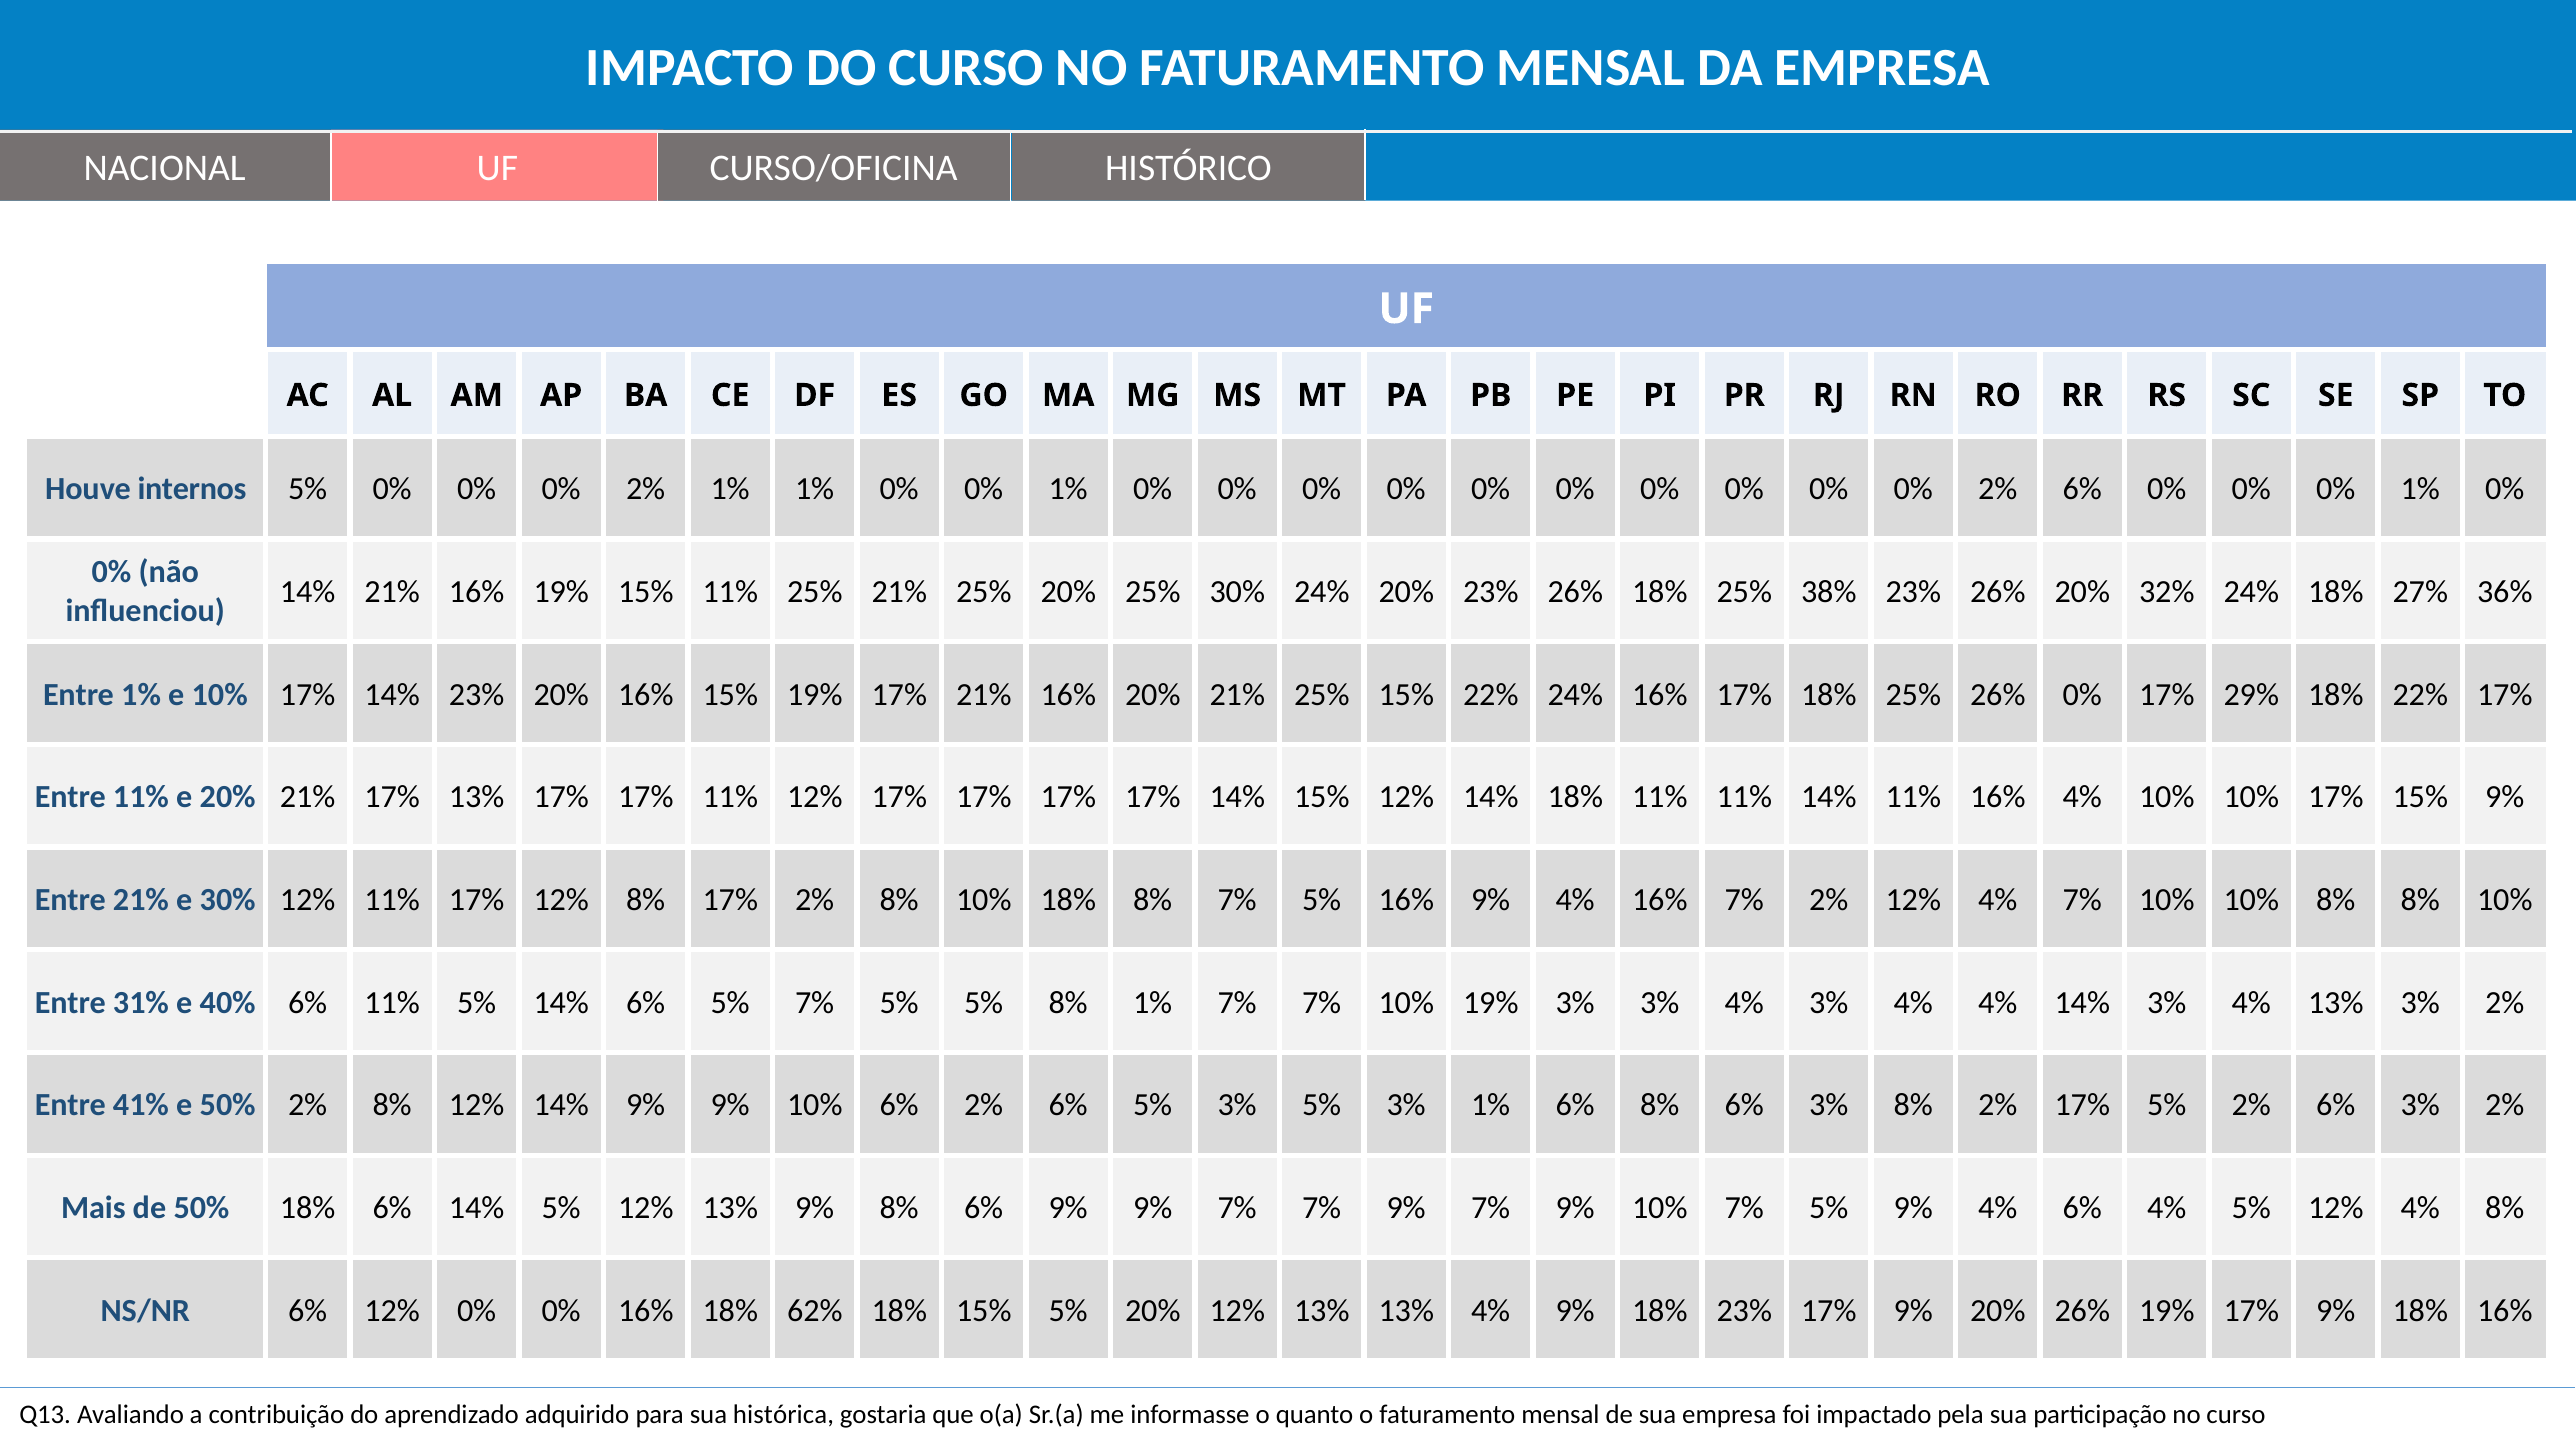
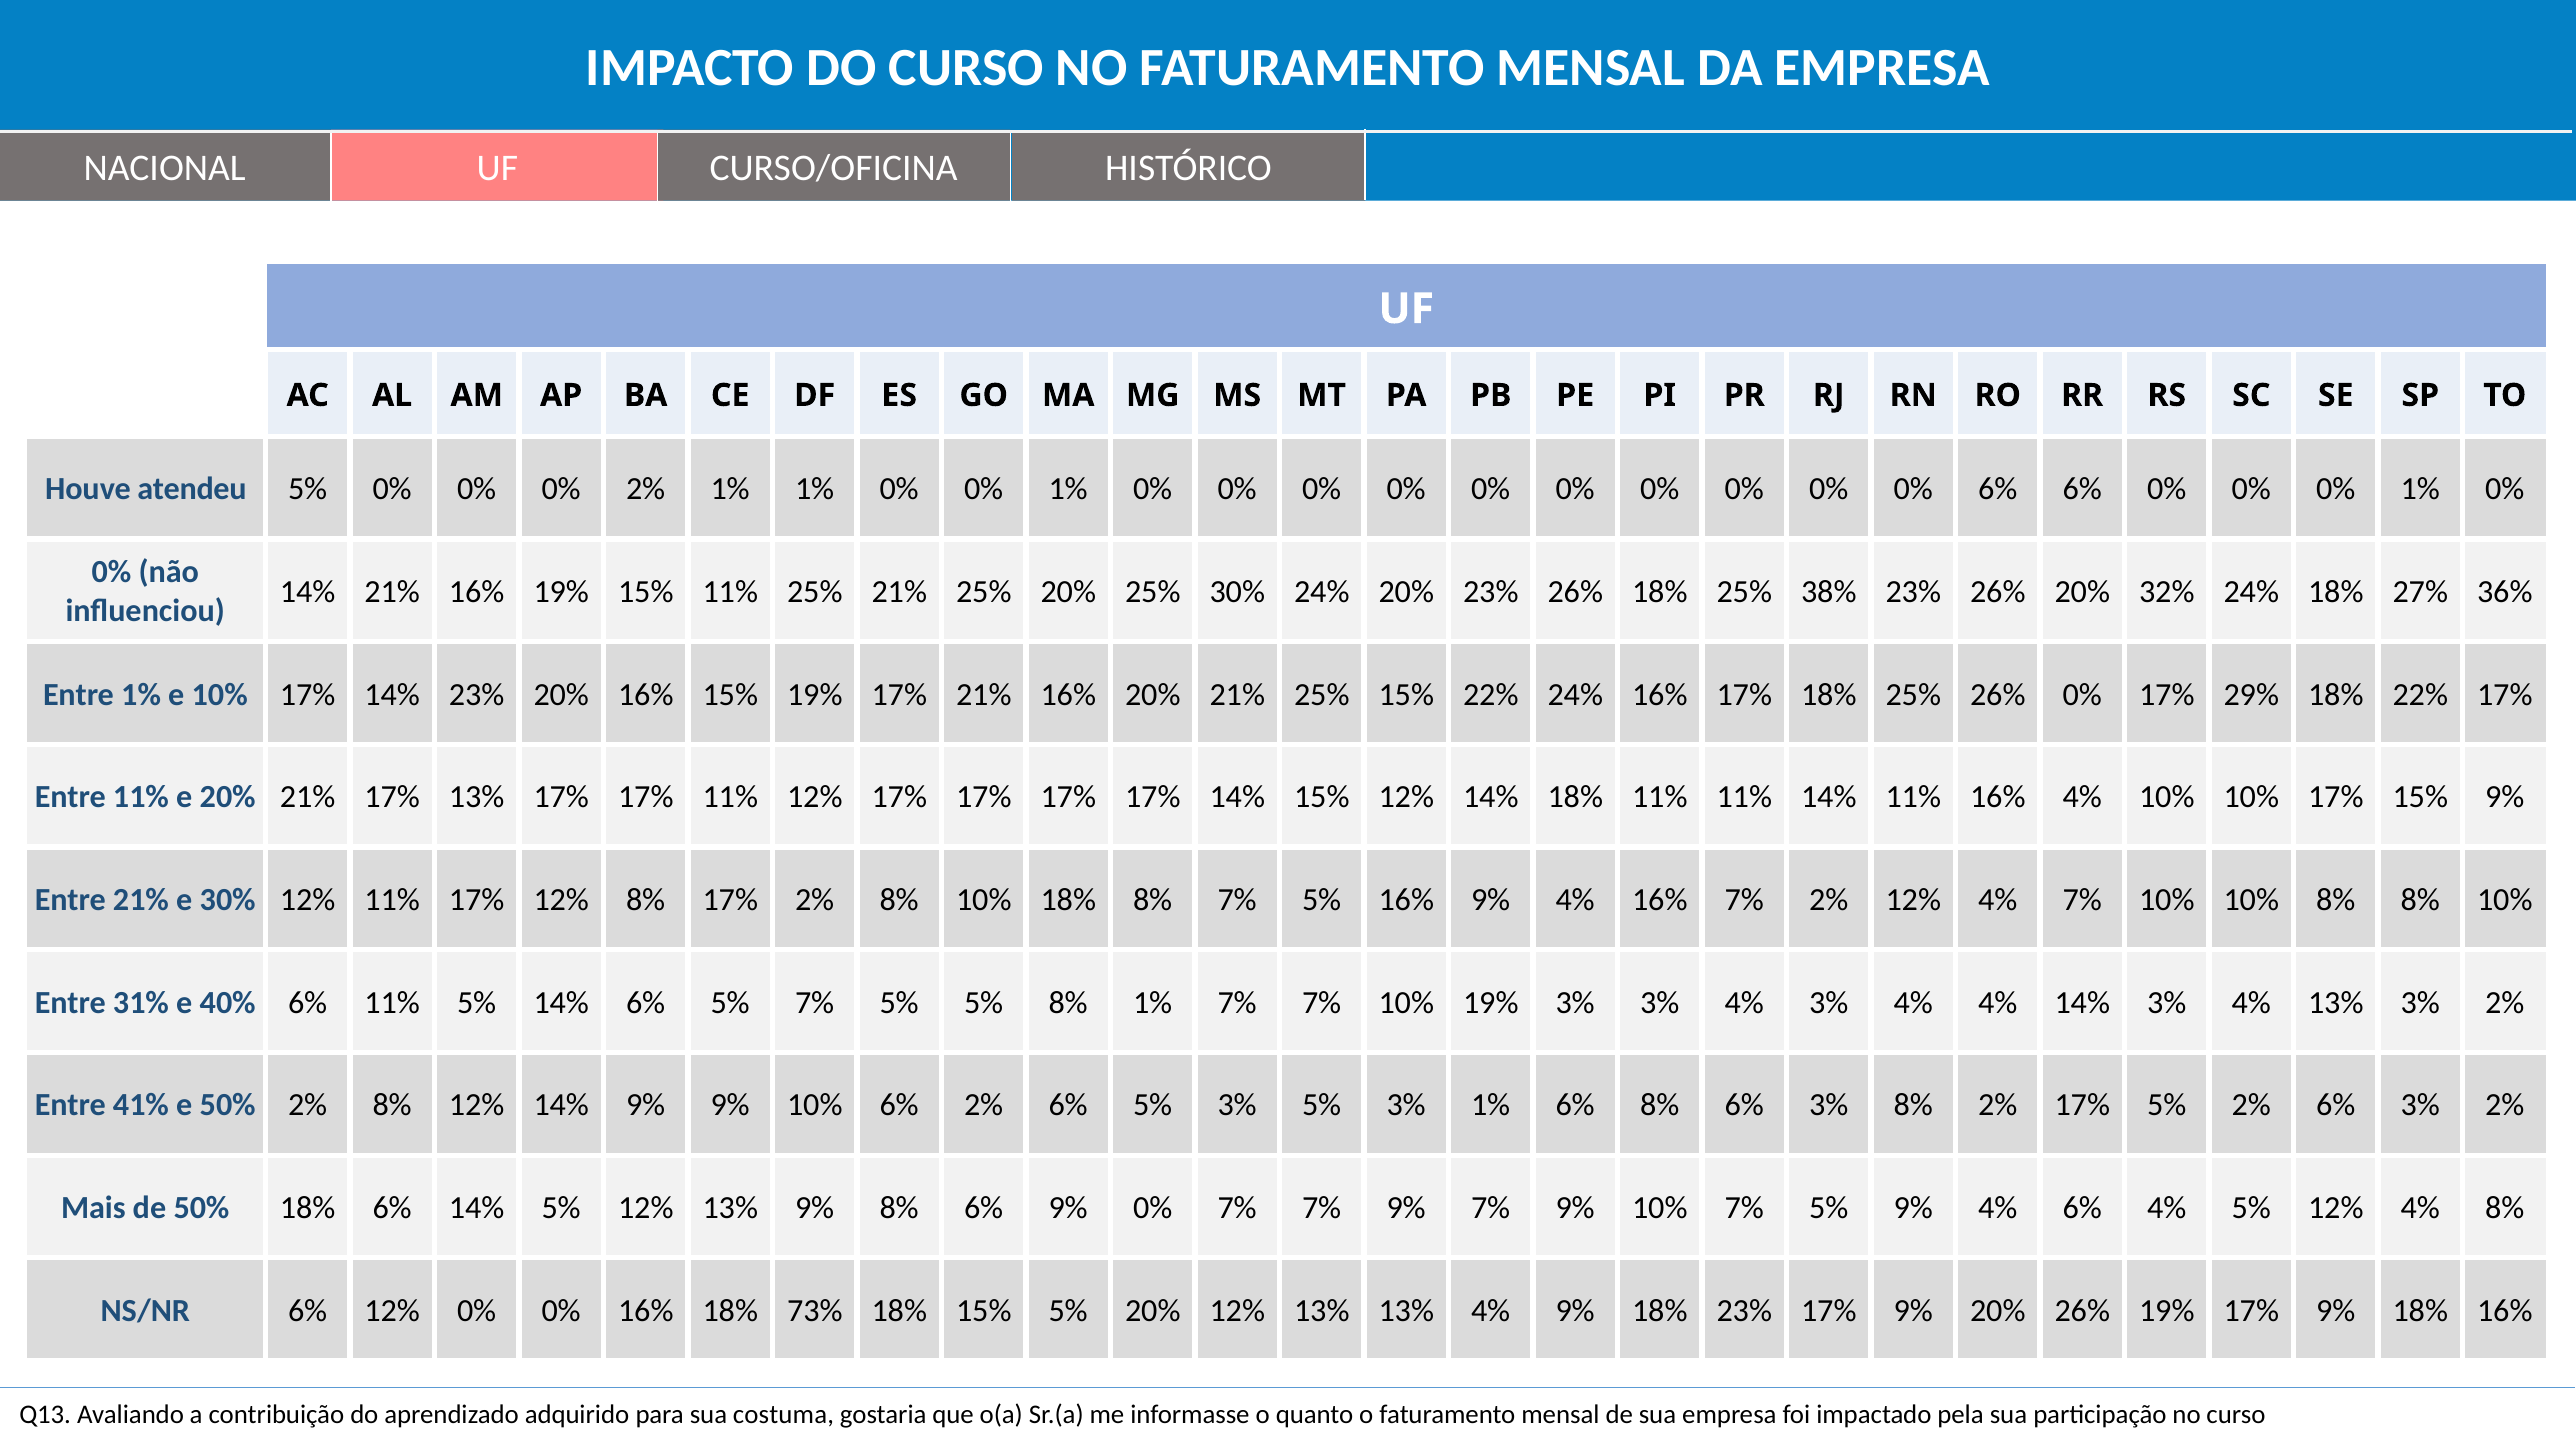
internos: internos -> atendeu (192, 489)
2%: 2% -> 6% (1998, 489)
6% 9% 9%: 9% -> 0% (1153, 1208)
62%: 62% -> 73% (815, 1311)
histórica: histórica -> costuma (783, 1415)
